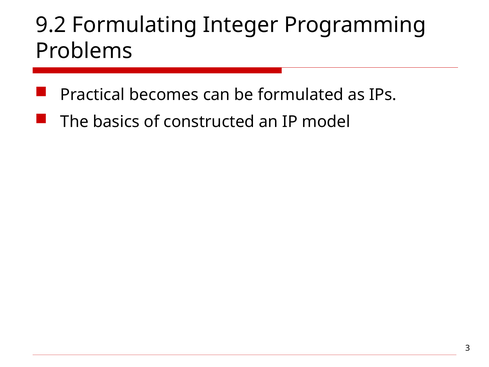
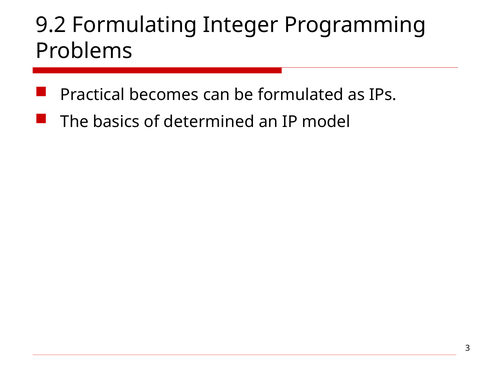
constructed: constructed -> determined (209, 122)
